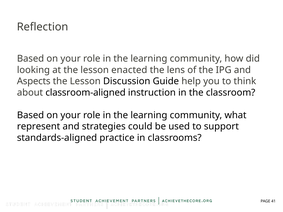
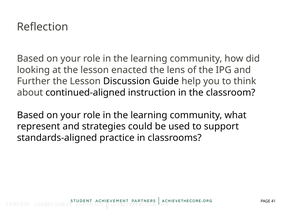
Aspects: Aspects -> Further (34, 81)
classroom-aligned: classroom-aligned -> continued-aligned (86, 93)
